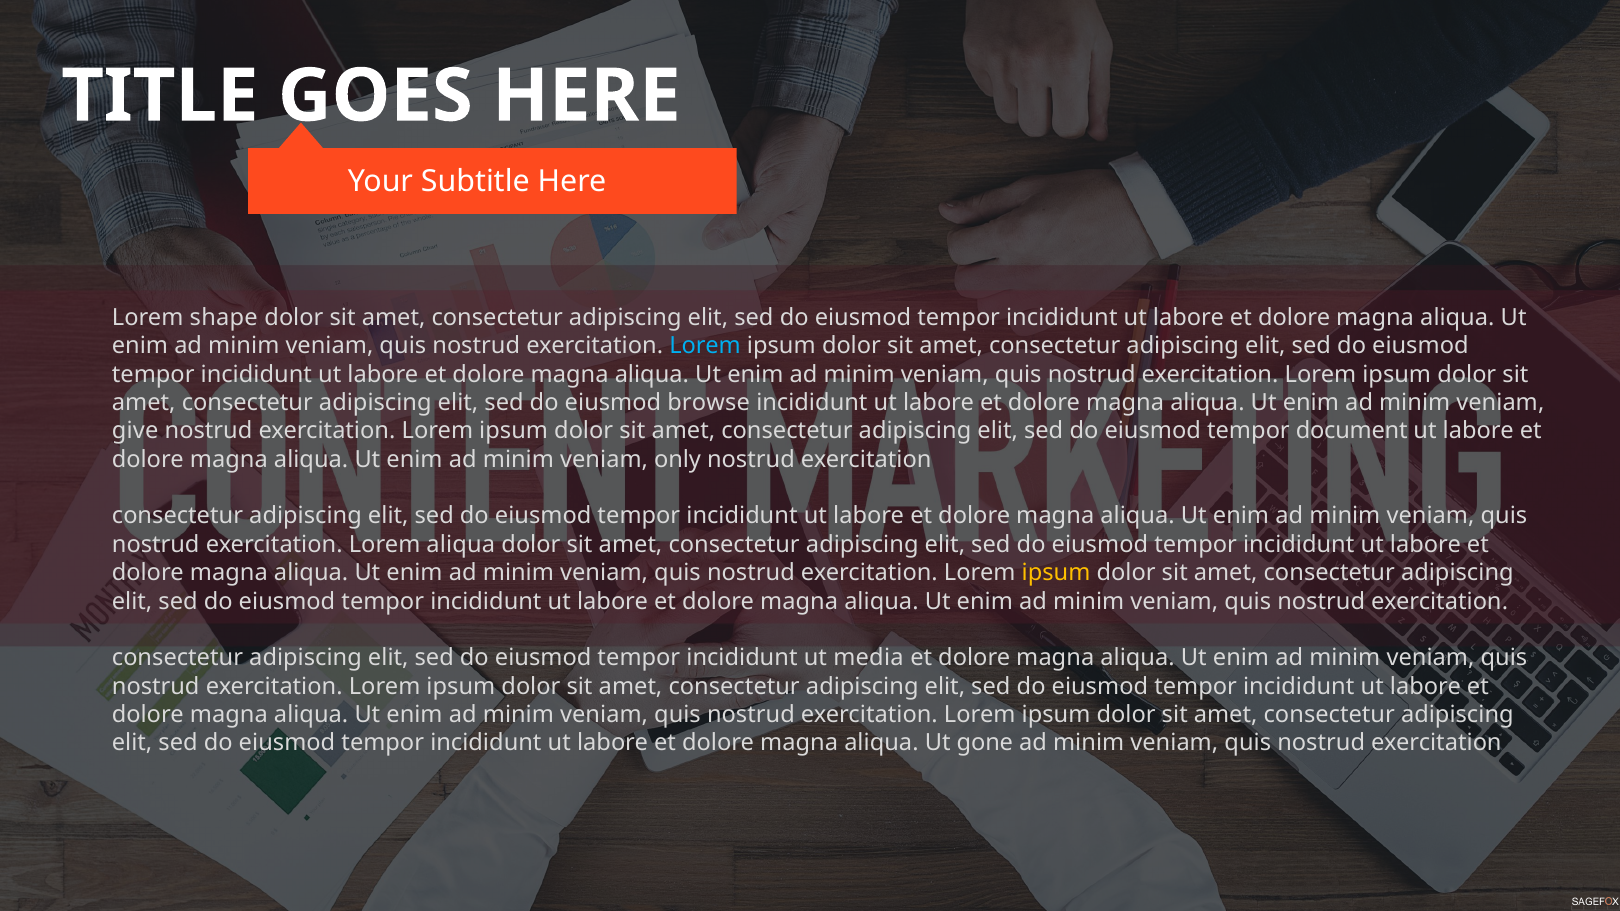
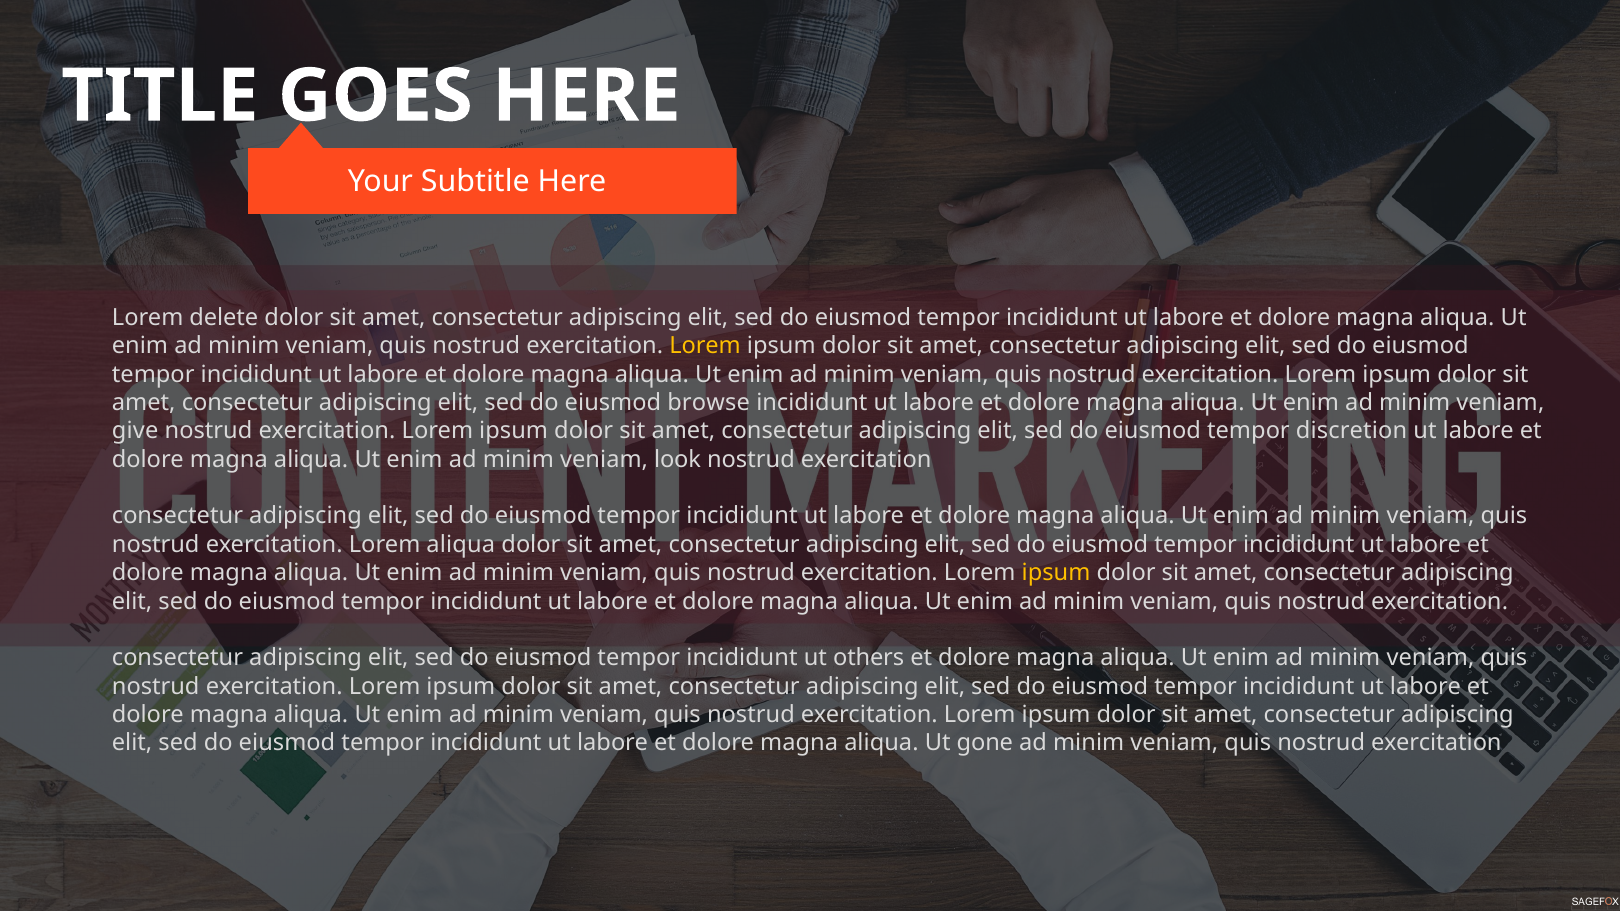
shape: shape -> delete (224, 318)
Lorem colour: light blue -> yellow (705, 346)
document: document -> discretion (1352, 431)
only: only -> look (678, 460)
media: media -> others (869, 658)
